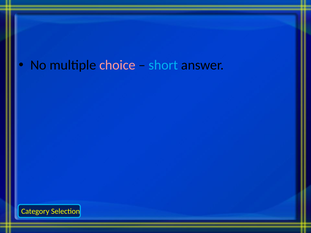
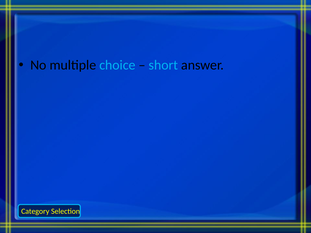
choice colour: pink -> light blue (117, 65)
